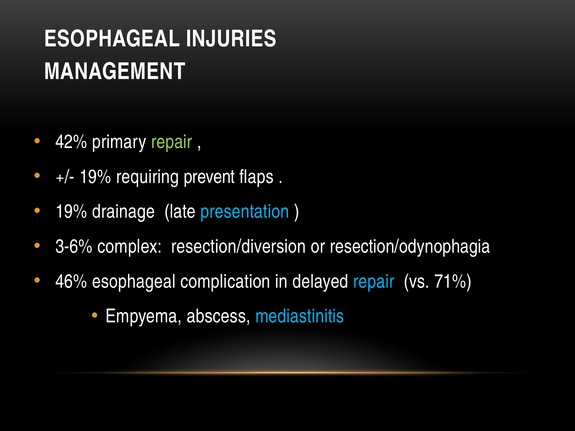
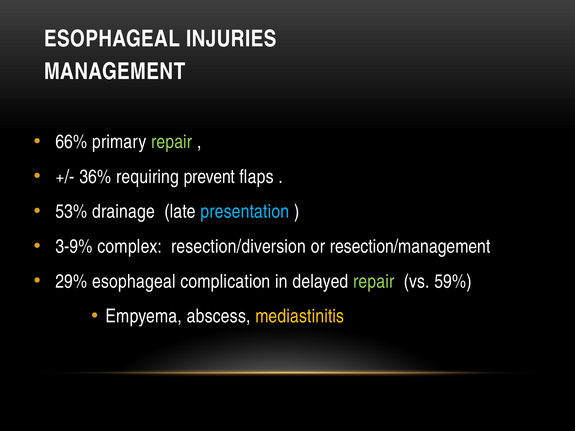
42%: 42% -> 66% (71, 142)
19%: 19% -> 36% (95, 177)
19%: 19% -> 53% (71, 212)
3-6%: 3-6% -> 3-9% (74, 247)
resection/odynophagia: resection/odynophagia -> resection/management (410, 247)
46%: 46% -> 29% (71, 282)
repair colour: light blue -> light green (374, 282)
71%: 71% -> 59% (453, 282)
mediastinitis colour: light blue -> yellow (300, 316)
